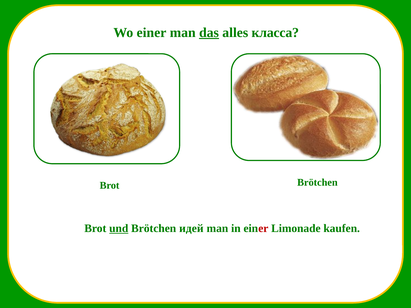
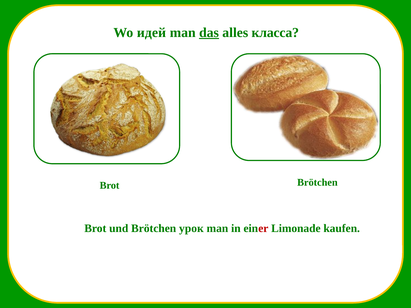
Wo einer: einer -> идей (151, 33)
und underline: present -> none (119, 229)
идей: идей -> урок (191, 229)
